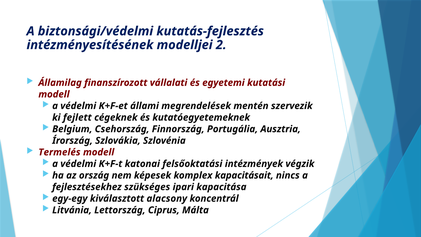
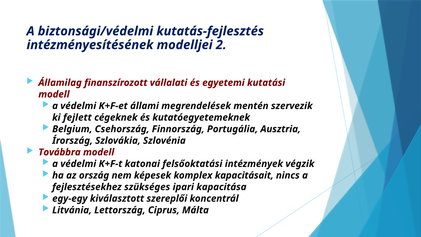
Termelés: Termelés -> Továbbra (60, 152)
alacsony: alacsony -> szereplői (167, 198)
